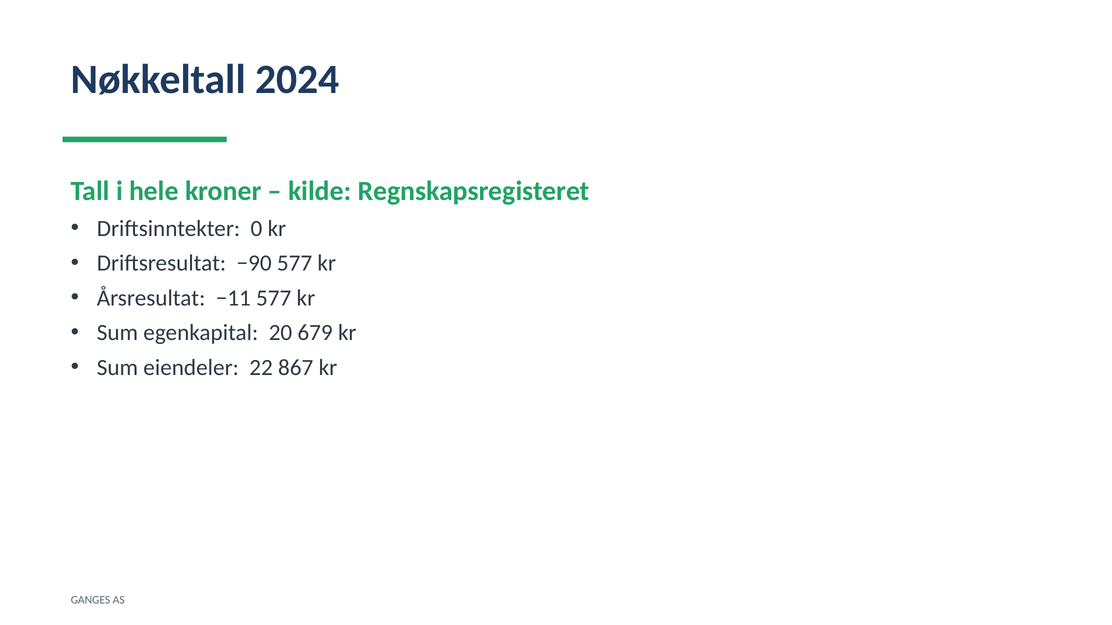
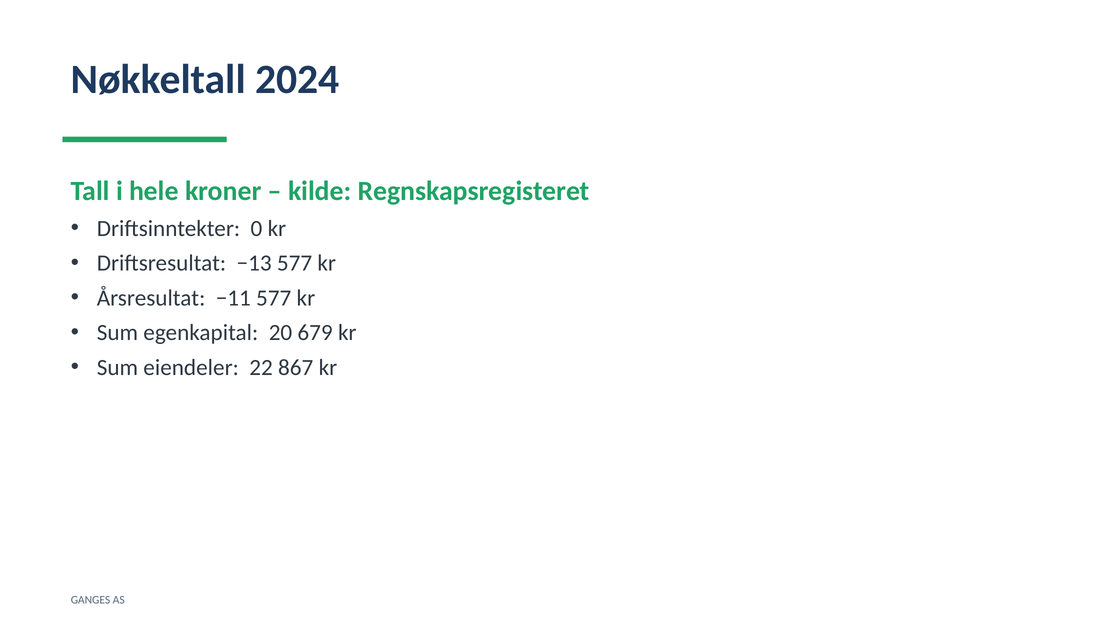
−90: −90 -> −13 (254, 263)
